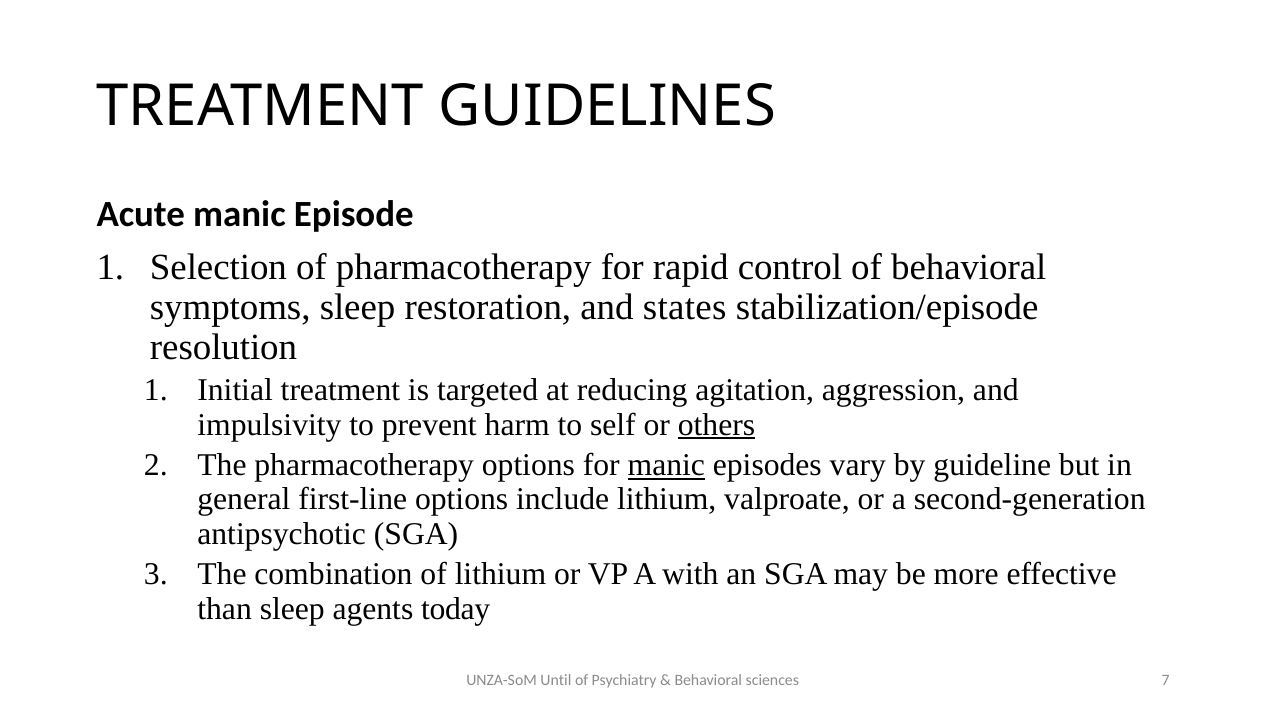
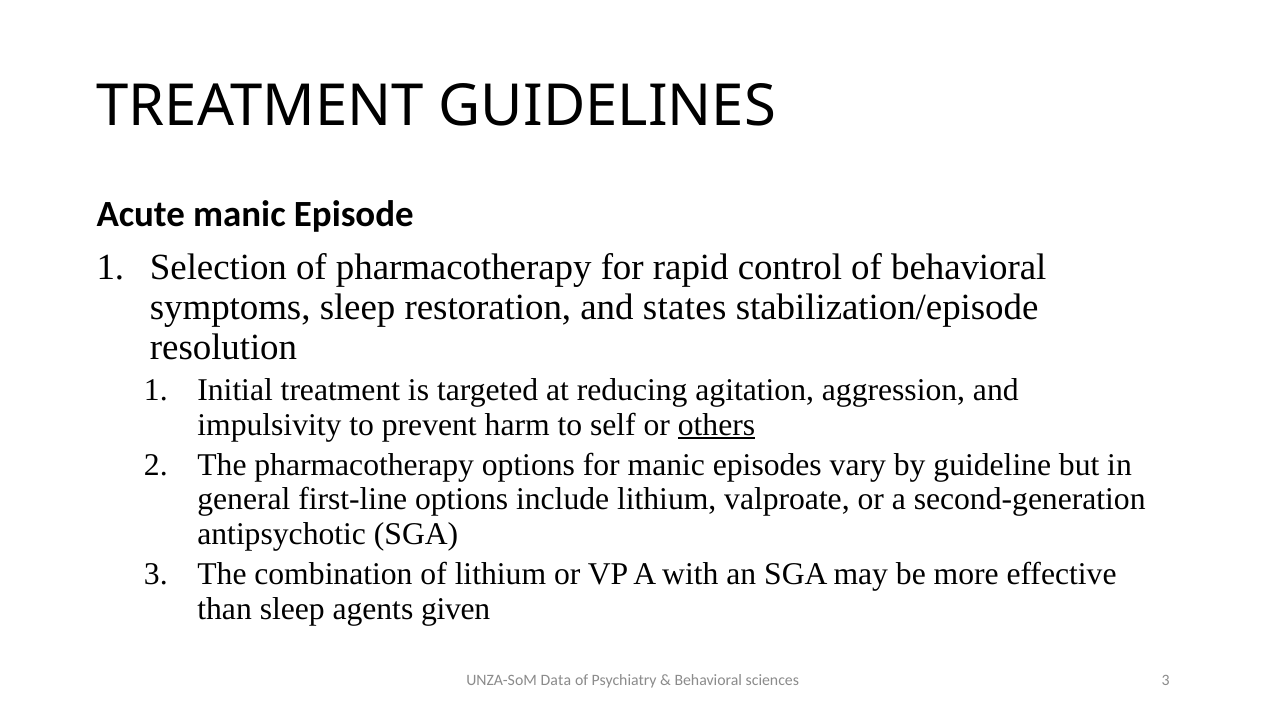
manic underline: present -> none (666, 465)
today: today -> given (456, 609)
Until: Until -> Data (556, 680)
sciences 7: 7 -> 3 (1166, 680)
